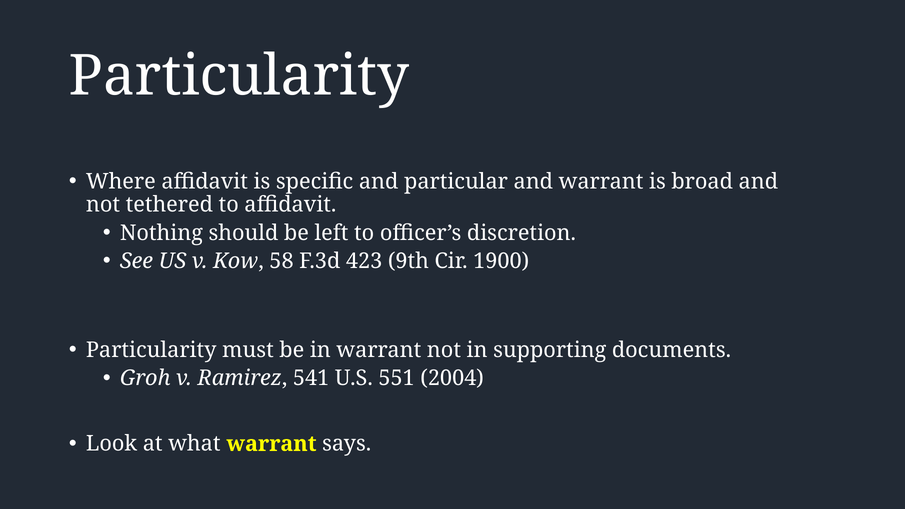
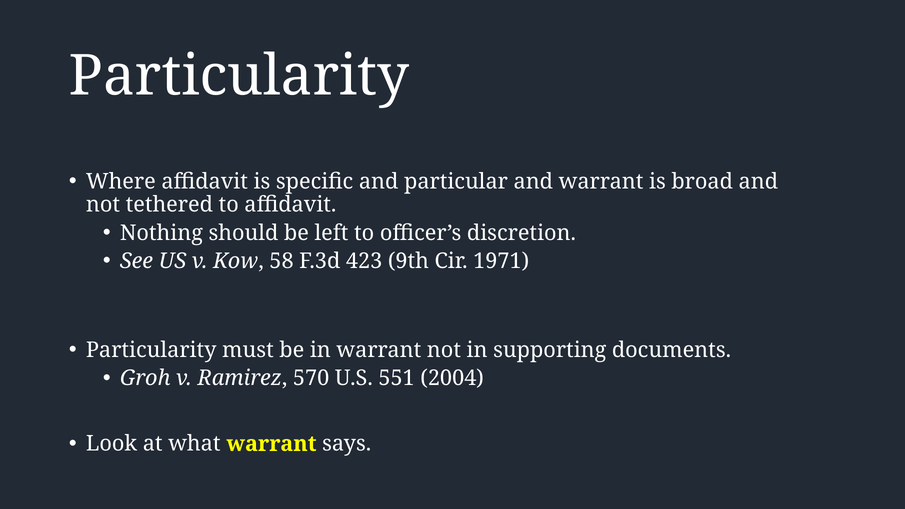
1900: 1900 -> 1971 (501, 261)
541: 541 -> 570 (311, 378)
